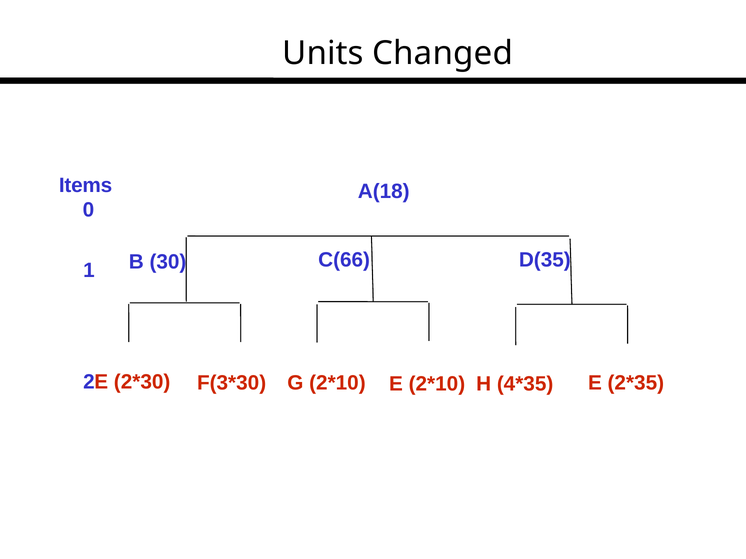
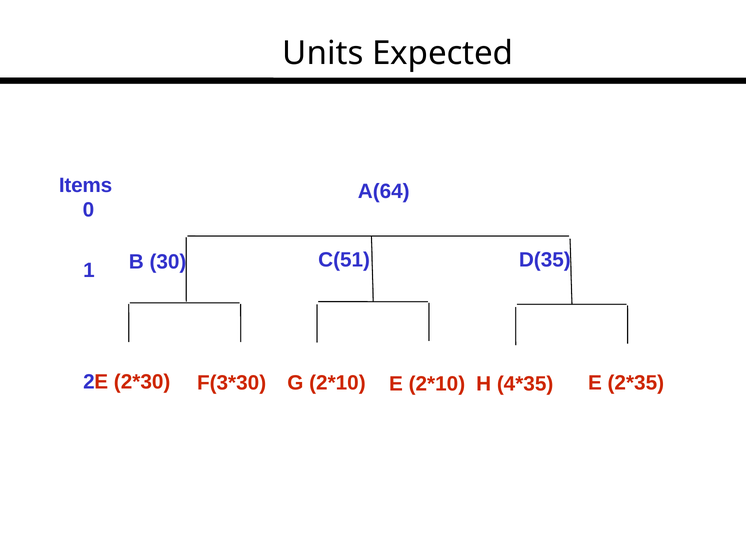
Changed: Changed -> Expected (443, 53)
A(18: A(18 -> A(64 (384, 192)
C(66: C(66 -> C(51 (344, 260)
